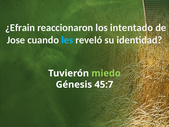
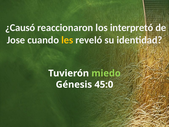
¿Efrain: ¿Efrain -> ¿Causó (20, 28)
intentado: intentado -> interpretó (132, 28)
les colour: light blue -> yellow (67, 40)
45:7: 45:7 -> 45:0 (104, 84)
